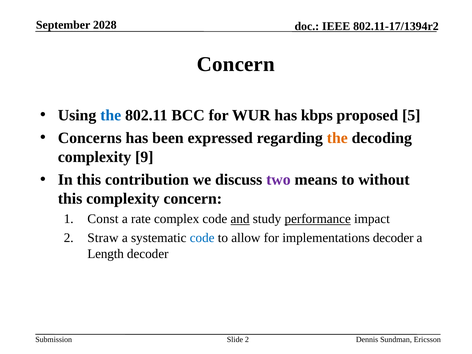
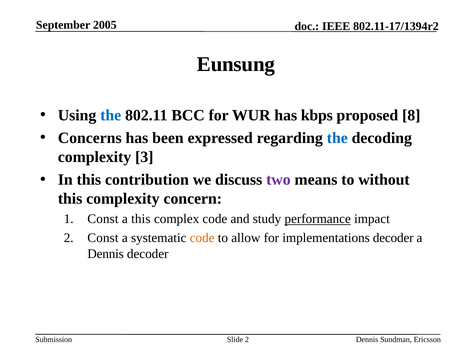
2028: 2028 -> 2005 (105, 25)
Concern: Concern -> Eunsung (236, 64)
5: 5 -> 8 (411, 115)
the colour: orange -> blue (337, 138)
9: 9 -> 3 (144, 157)
a rate: rate -> this (141, 219)
and underline: present -> none (240, 219)
2 Straw: Straw -> Const (103, 238)
code colour: blue -> orange (202, 238)
Length: Length -> Dennis (106, 254)
